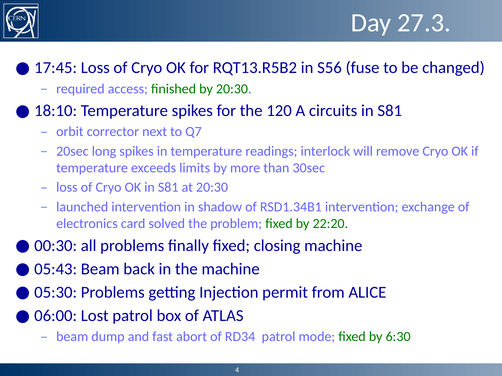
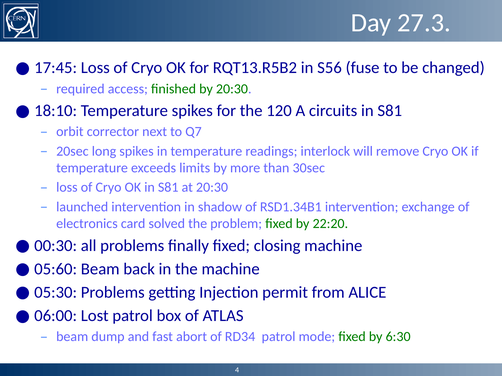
05:43: 05:43 -> 05:60 (56, 269)
